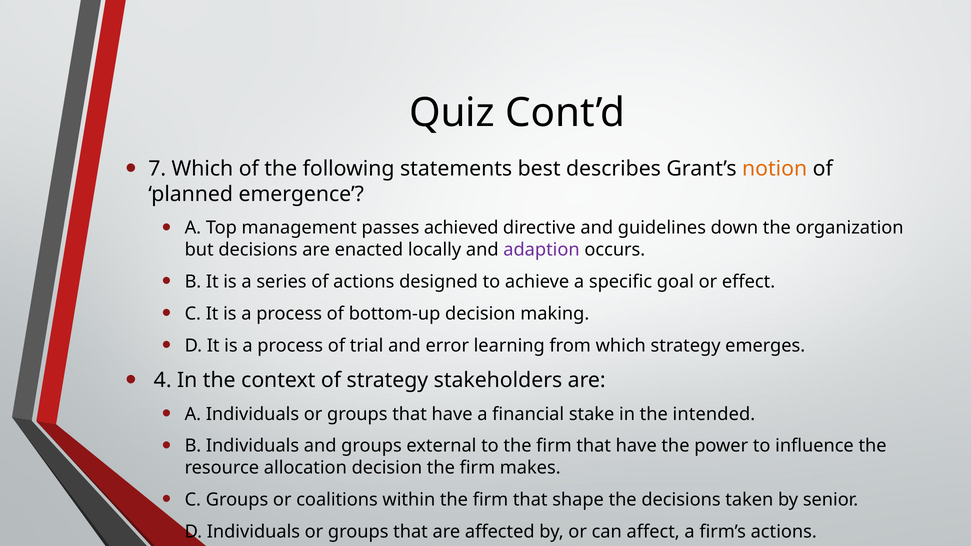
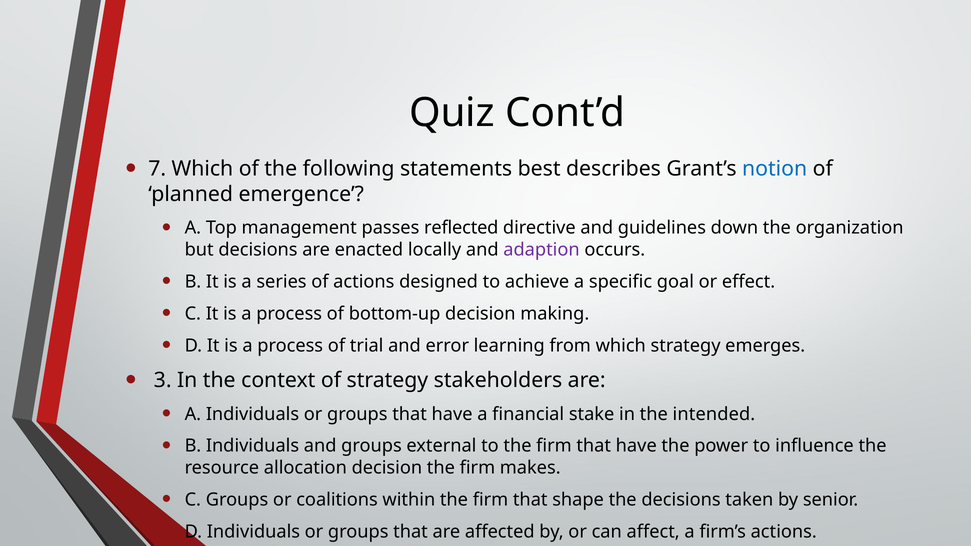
notion colour: orange -> blue (775, 169)
achieved: achieved -> reflected (461, 228)
4: 4 -> 3 (163, 381)
